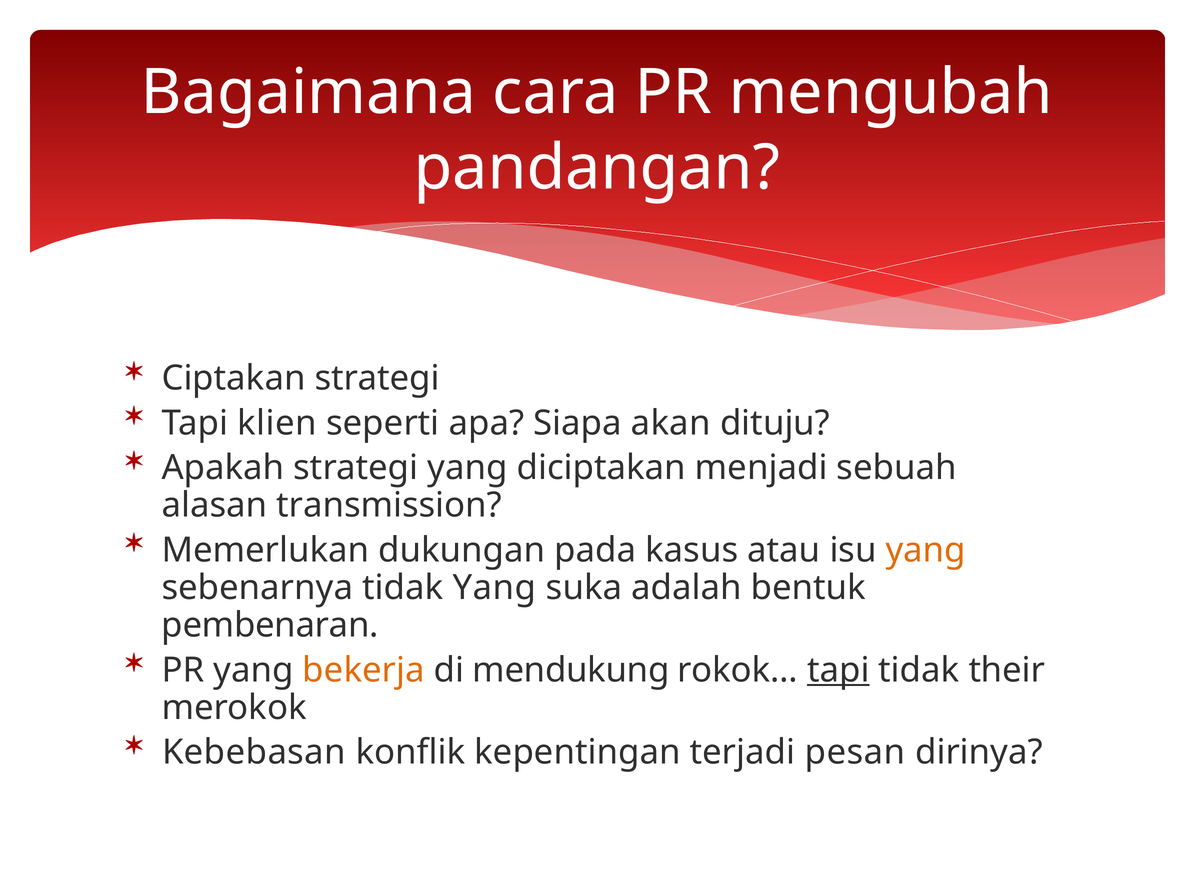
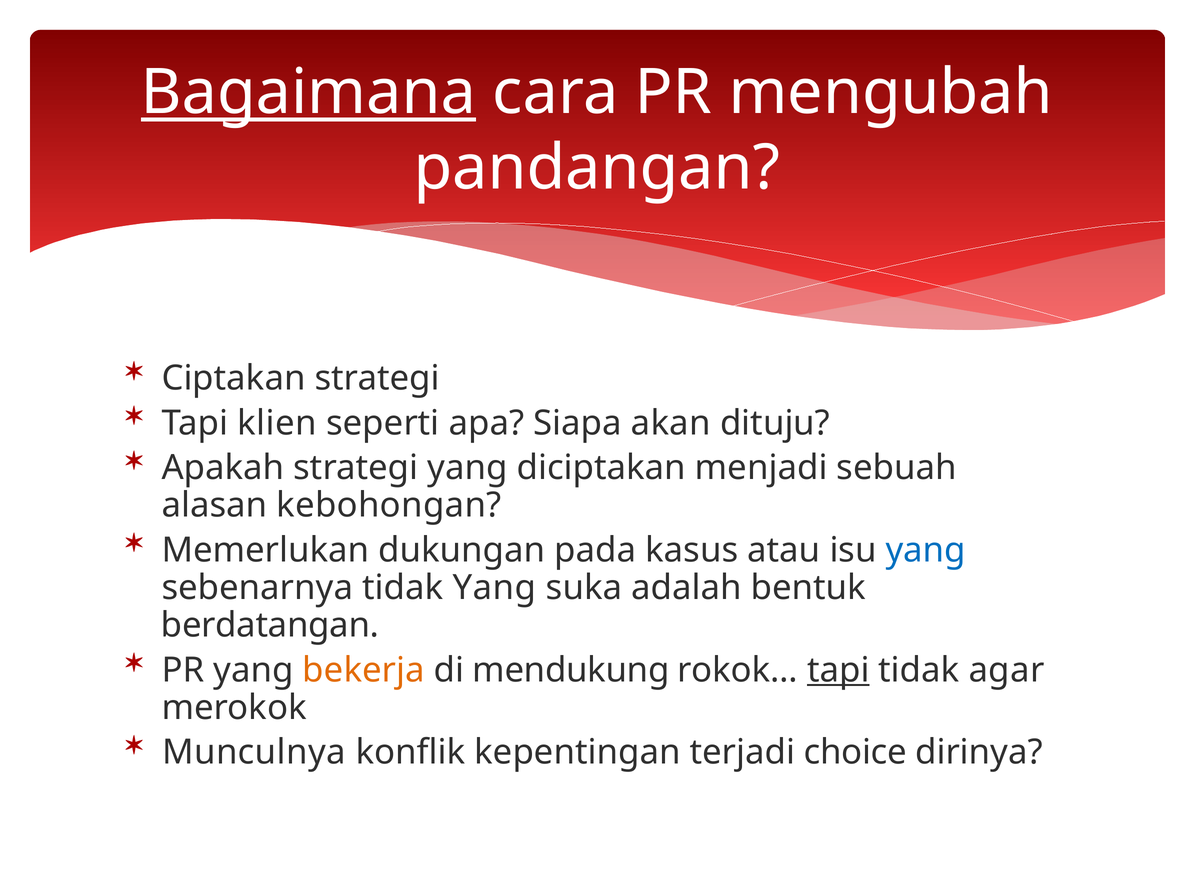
Bagaimana underline: none -> present (308, 93)
transmission: transmission -> kebohongan (389, 506)
yang colour: orange -> blue (926, 551)
pembenaran: pembenaran -> berdatangan (270, 626)
their: their -> agar (1007, 670)
Kebebasan: Kebebasan -> Munculnya (254, 753)
pesan: pesan -> choice (855, 753)
